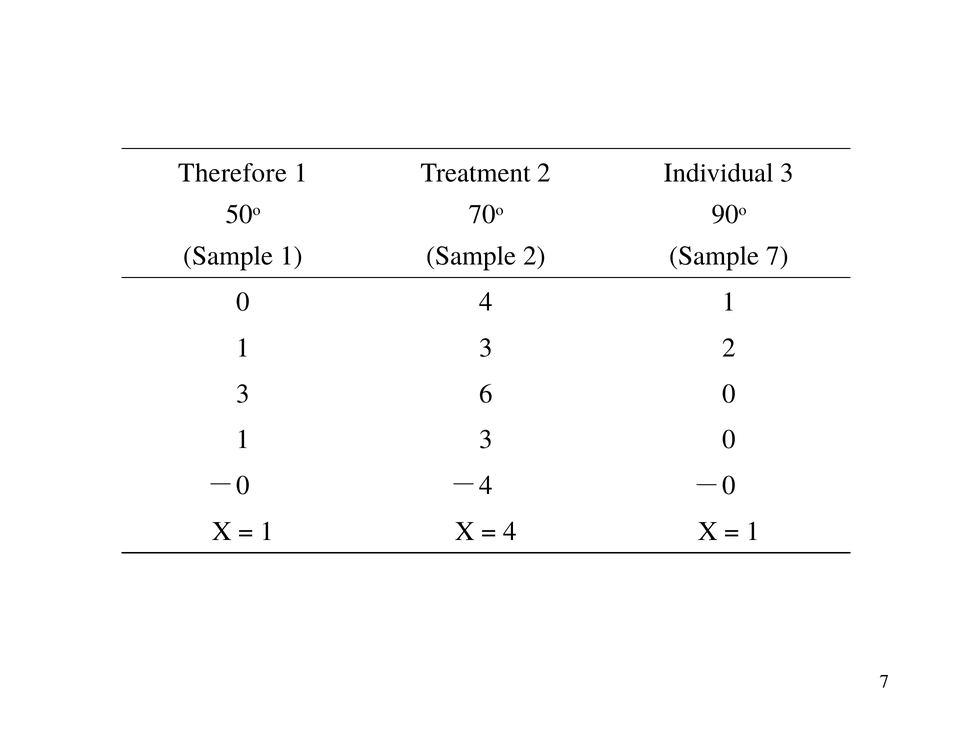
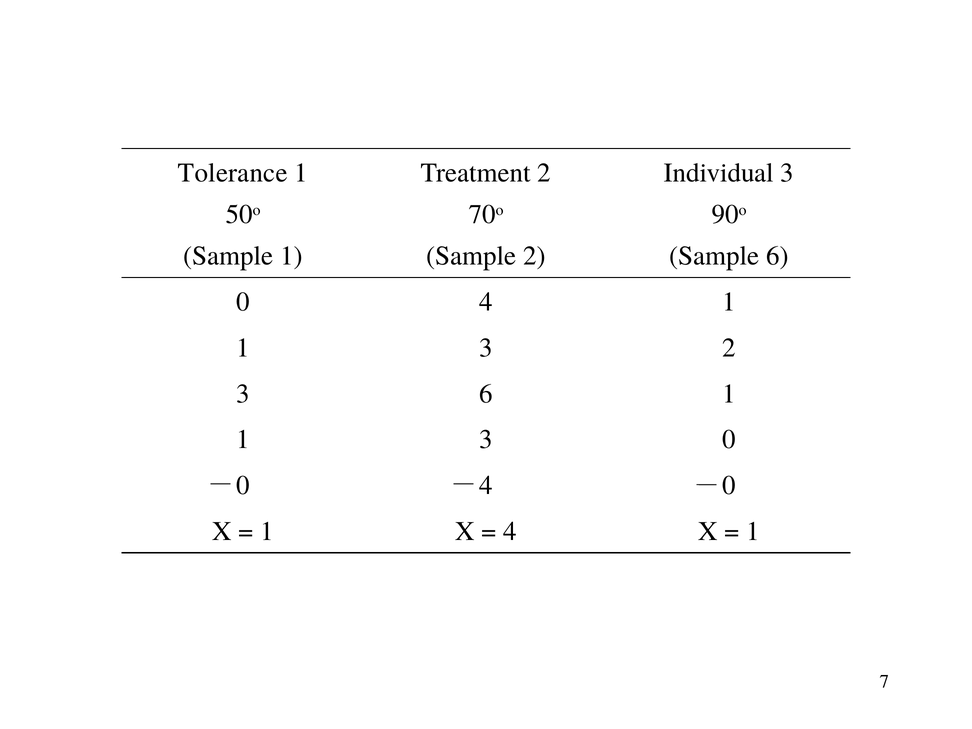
Therefore: Therefore -> Tolerance (233, 173)
Sample 7: 7 -> 6 (777, 256)
6 0: 0 -> 1 (729, 394)
